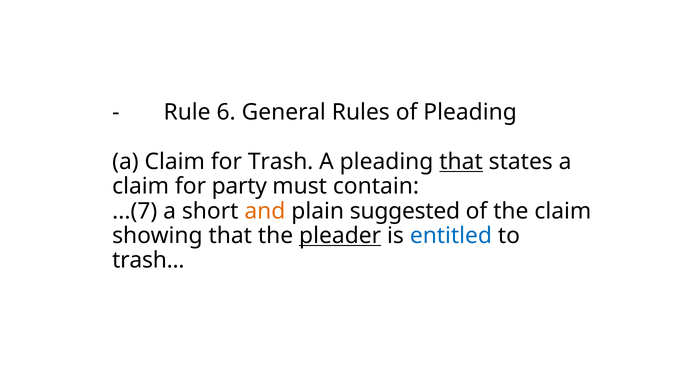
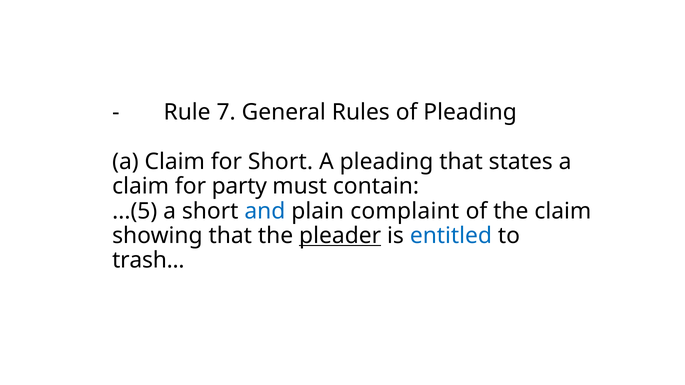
6: 6 -> 7 (226, 112)
for Trash: Trash -> Short (280, 162)
that underline: present -> none (461, 162)
...(7: ...(7 -> ...(5 (135, 211)
and colour: orange -> blue (265, 211)
suggested: suggested -> complaint (405, 211)
